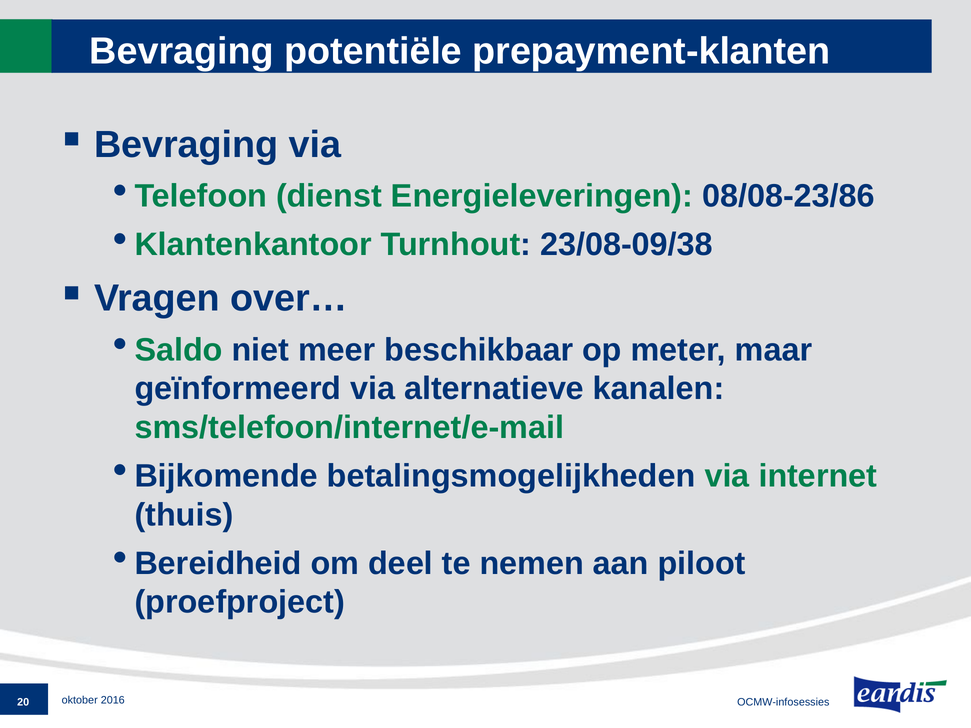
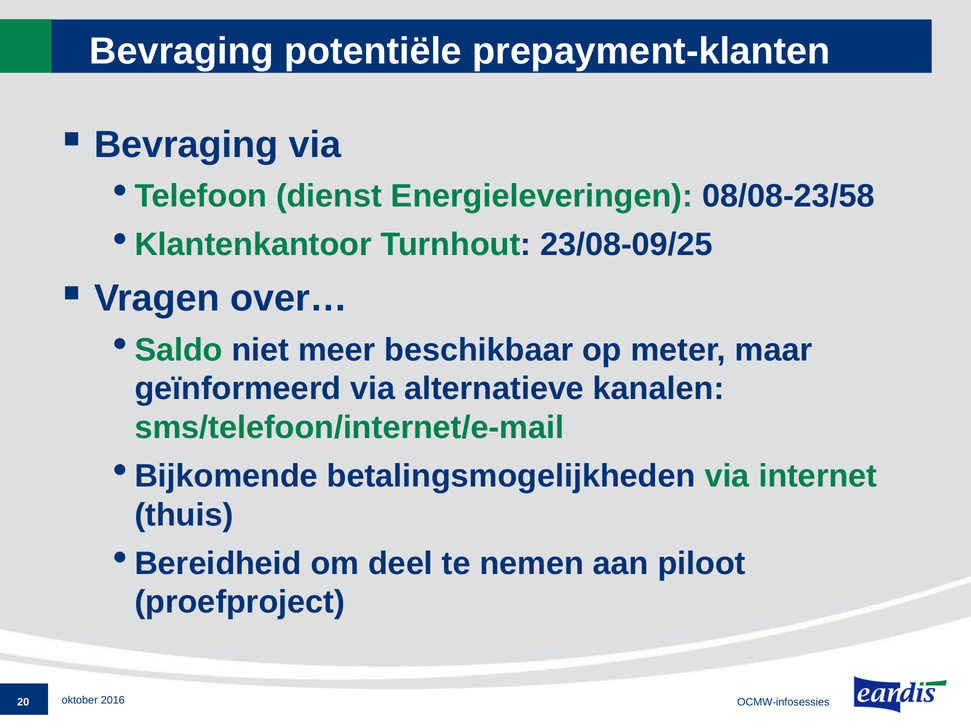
08/08-23/86: 08/08-23/86 -> 08/08-23/58 (789, 196)
23/08-09/38: 23/08-09/38 -> 23/08-09/25 (627, 245)
